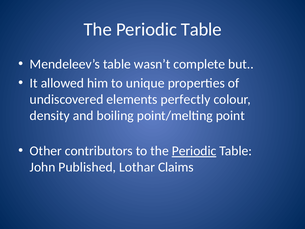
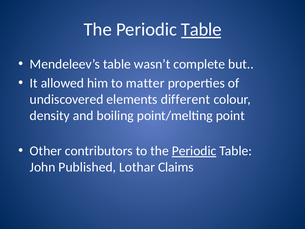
Table underline: none -> present (201, 30)
unique: unique -> matter (145, 83)
perfectly: perfectly -> different (185, 99)
